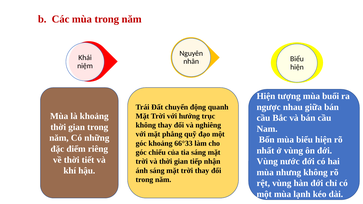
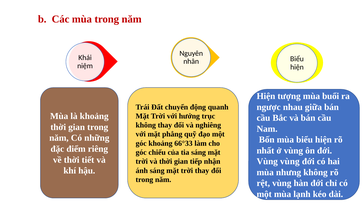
Vùng nước: nước -> vùng (290, 162)
